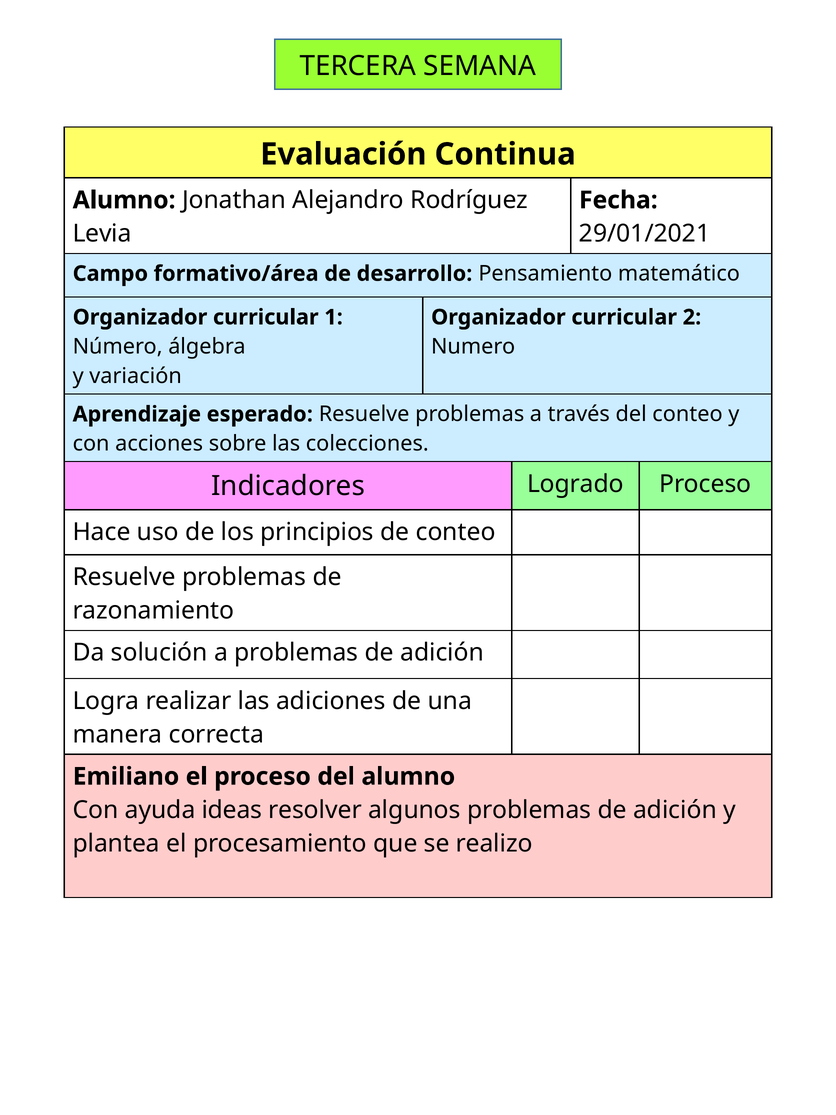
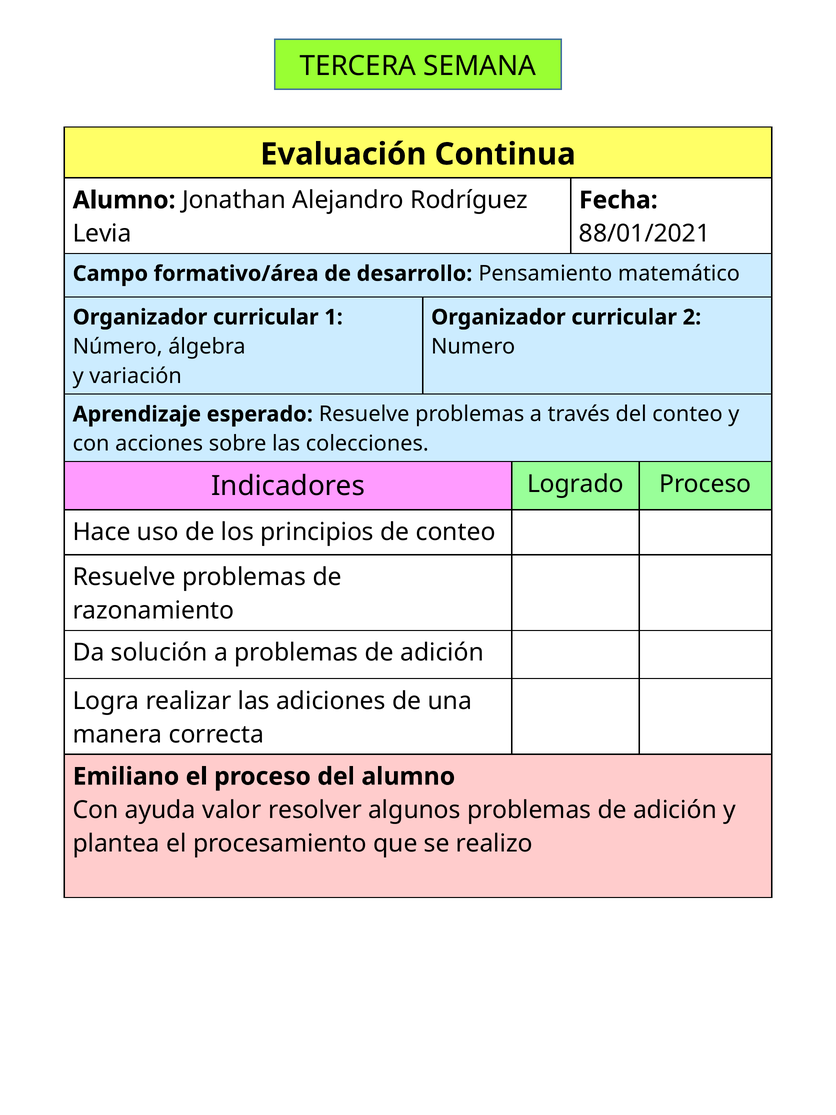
29/01/2021: 29/01/2021 -> 88/01/2021 (645, 234)
ideas: ideas -> valor (232, 810)
